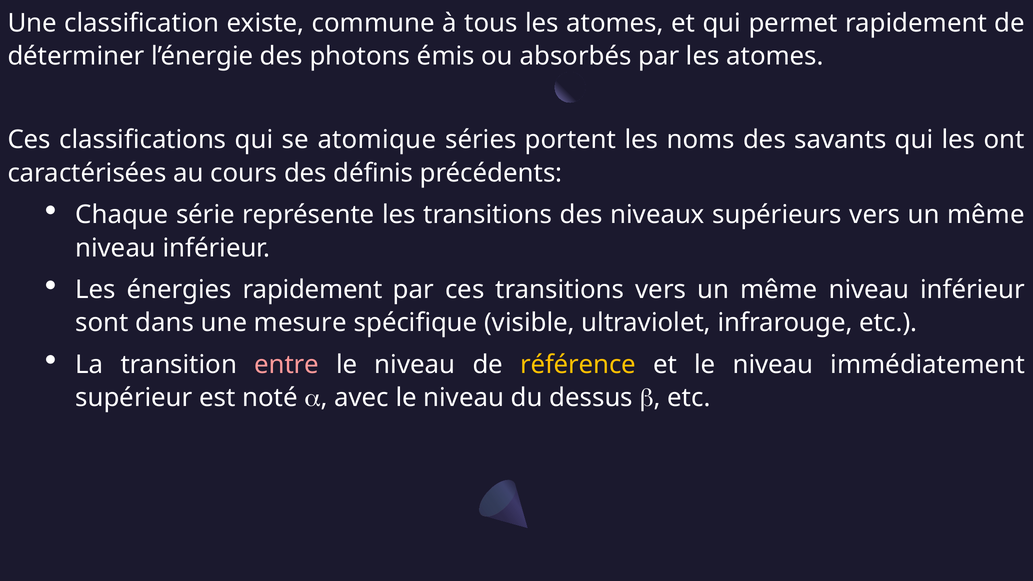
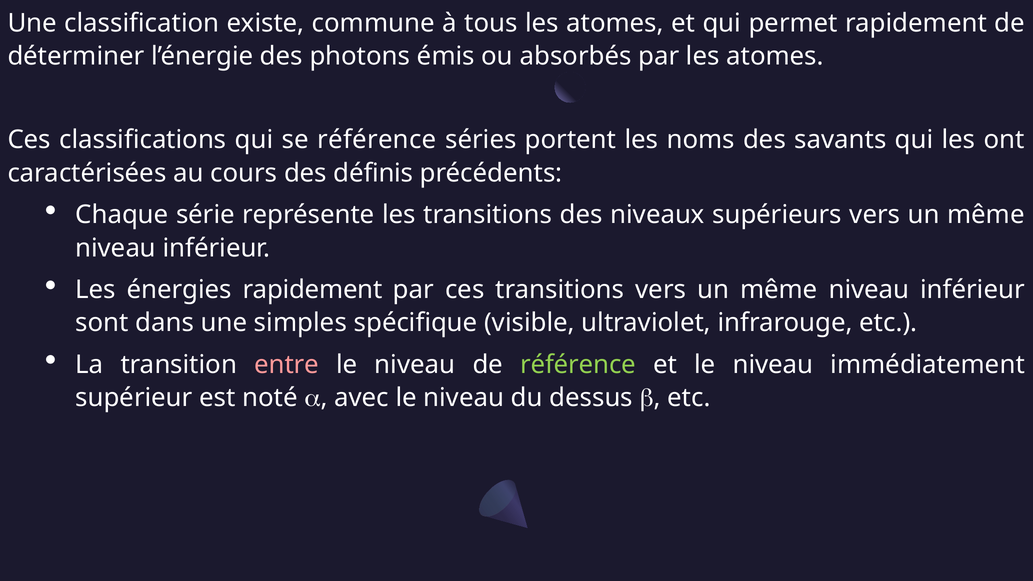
se atomique: atomique -> référence (377, 140)
mesure: mesure -> simples (300, 323)
référence colour: yellow -> light green (578, 365)
